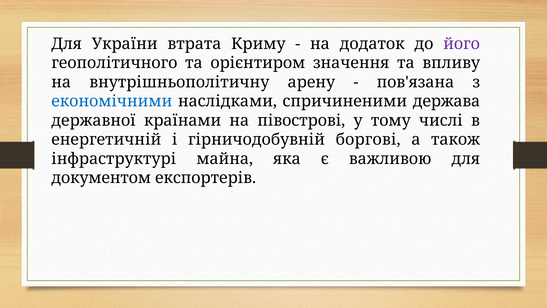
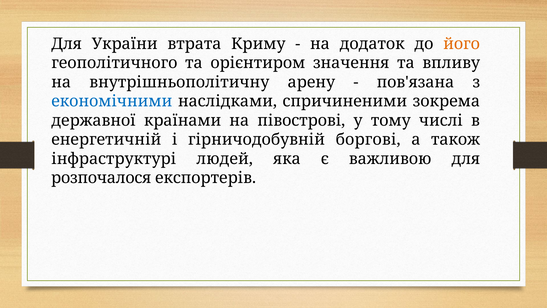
його colour: purple -> orange (462, 44)
держава: держава -> зокрема (446, 101)
майна: майна -> людей (225, 159)
документом: документом -> розпочалося (101, 178)
